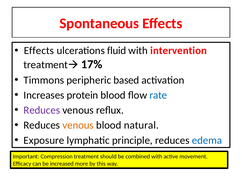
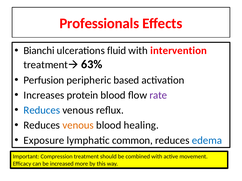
Spontaneous: Spontaneous -> Professionals (99, 23)
Effects: Effects -> Bianchi (39, 51)
17%: 17% -> 63% (92, 65)
Timmons: Timmons -> Perfusion (44, 80)
rate colour: blue -> purple (158, 95)
Reduces colour: purple -> blue (42, 111)
natural: natural -> healing (141, 126)
principle: principle -> common (132, 141)
